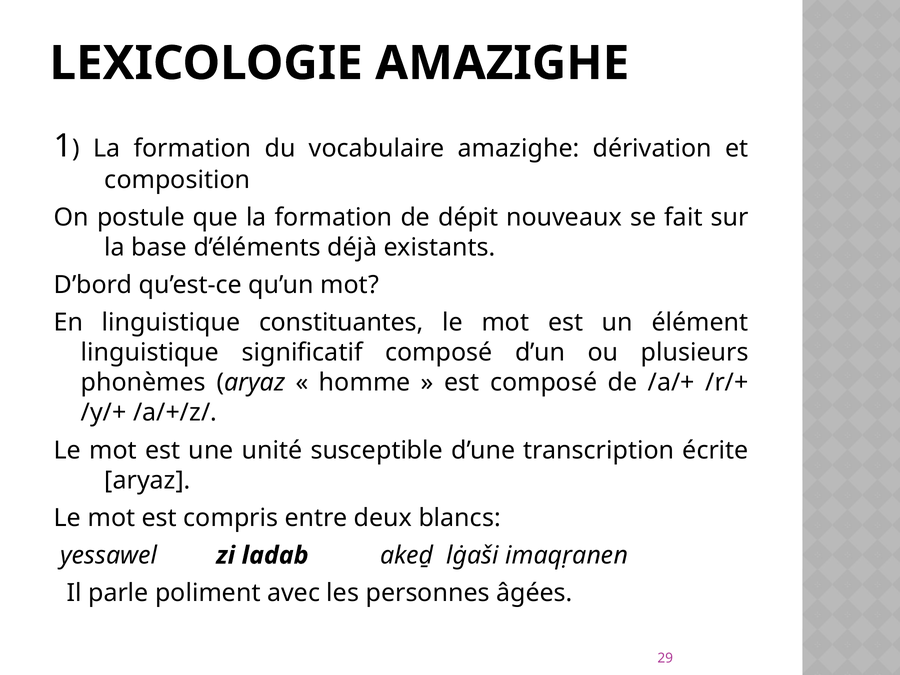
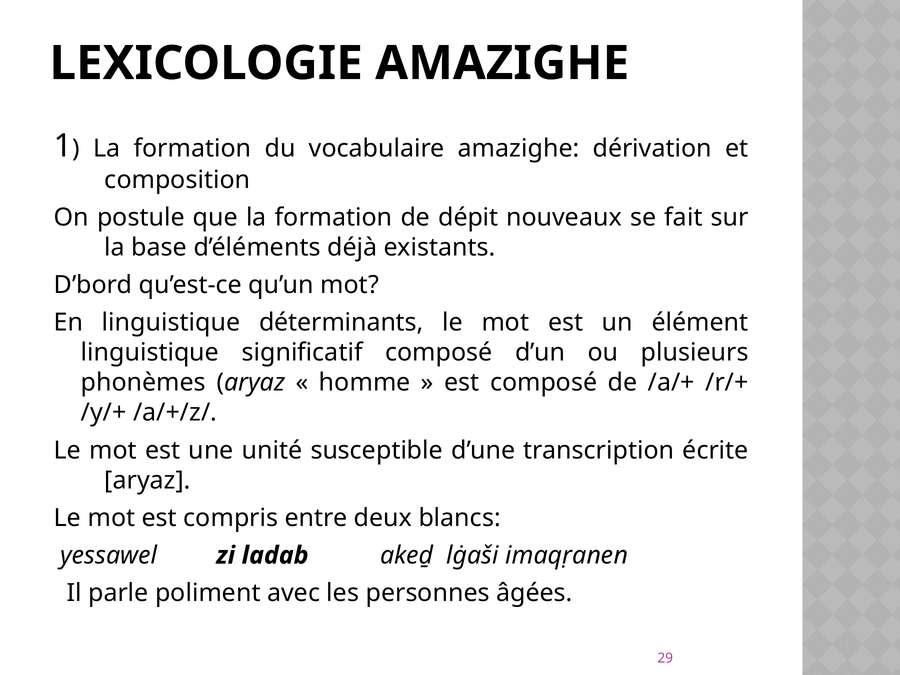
constituantes: constituantes -> déterminants (341, 323)
